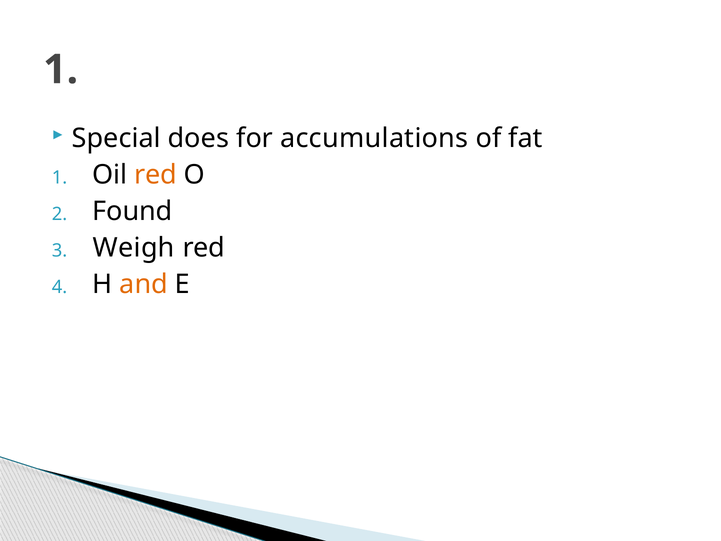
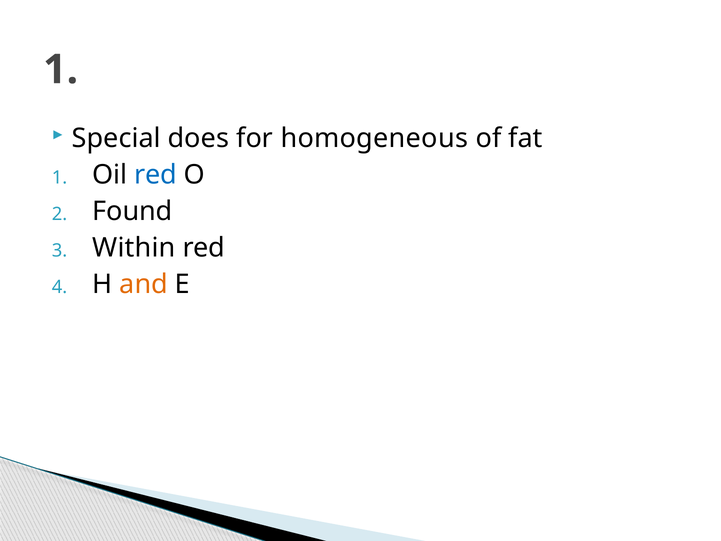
accumulations: accumulations -> homogeneous (374, 138)
red colour: orange -> blue (156, 175)
Weigh: Weigh -> Within (134, 248)
